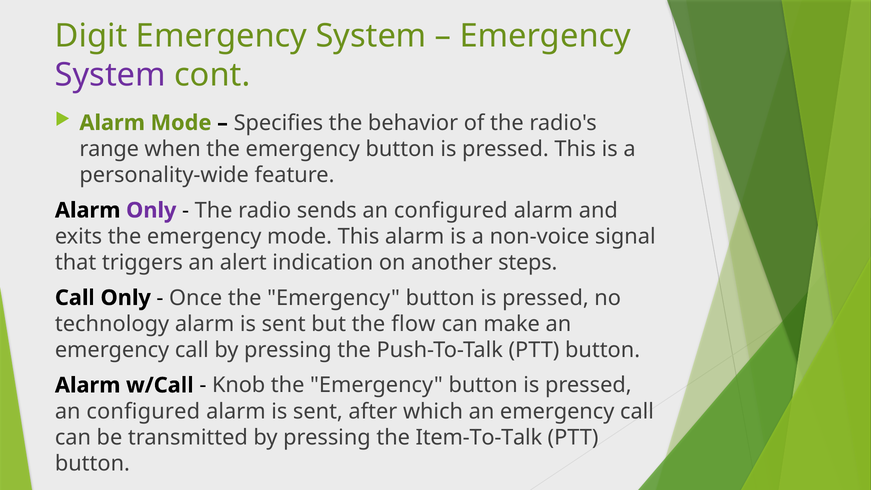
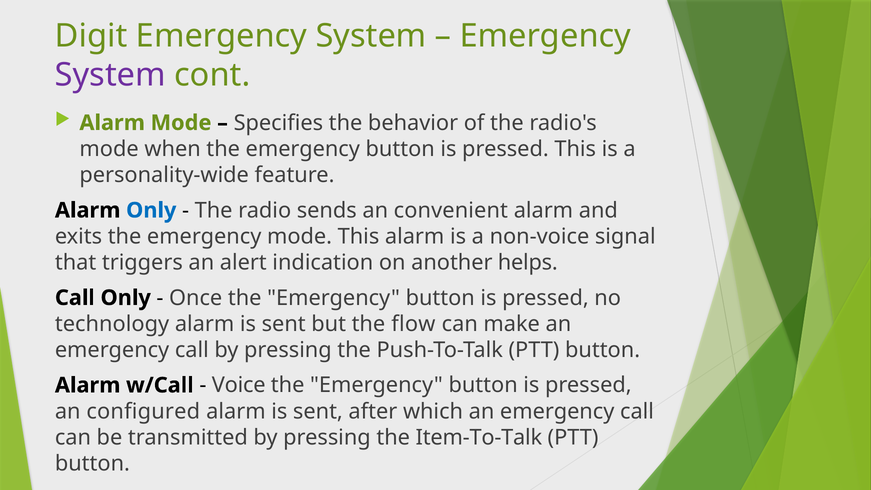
range: range -> mode (109, 149)
Only colour: purple -> blue (151, 210)
sends an configured: configured -> convenient (451, 210)
steps: steps -> helps (528, 263)
Knob: Knob -> Voice (239, 385)
